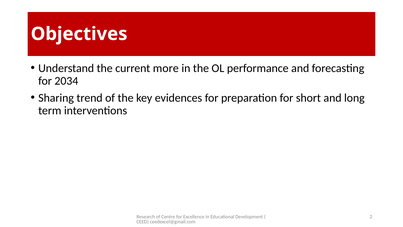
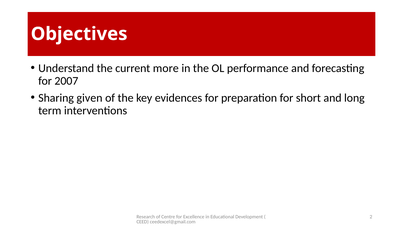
2034: 2034 -> 2007 (66, 81)
trend: trend -> given (89, 98)
